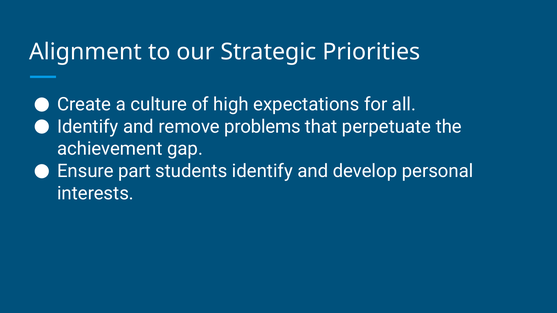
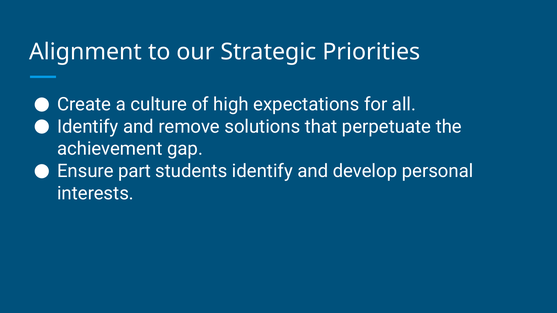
problems: problems -> solutions (262, 127)
